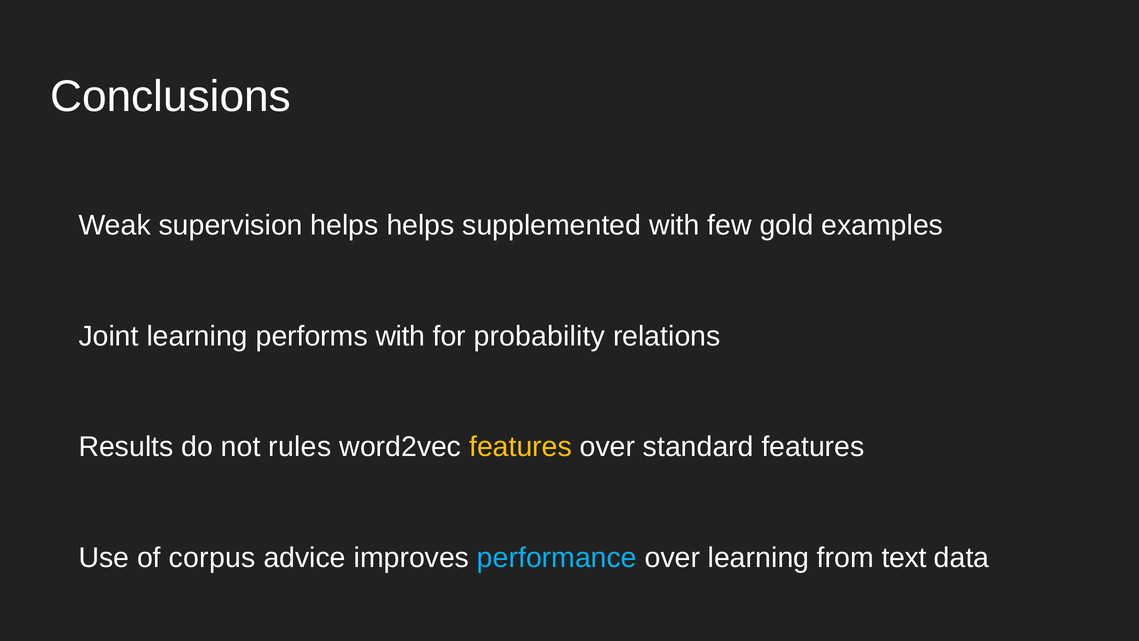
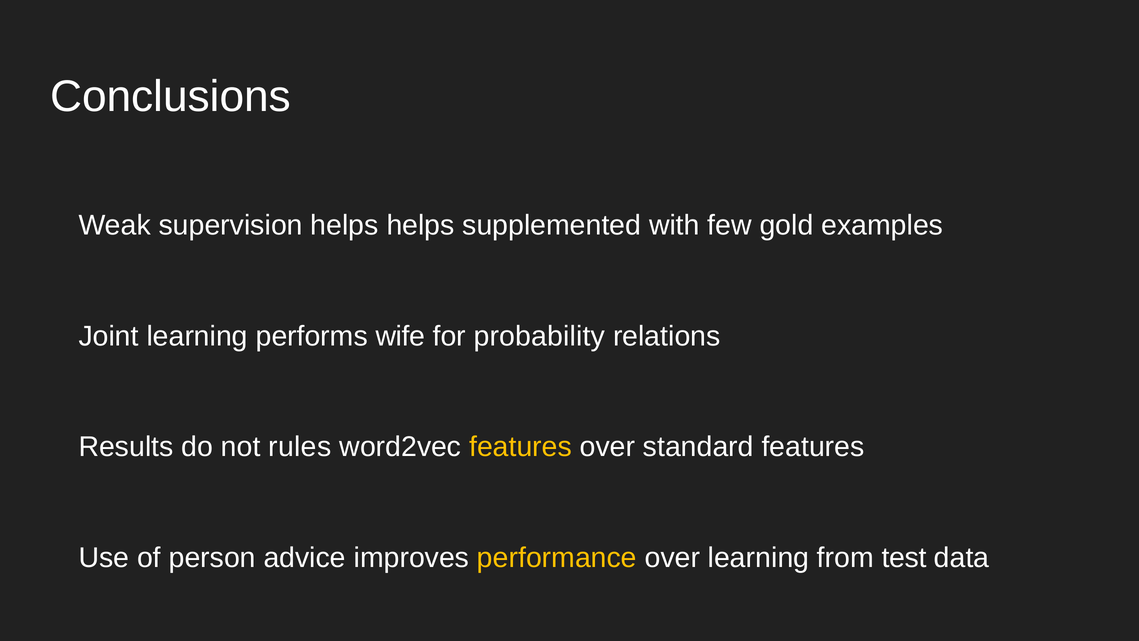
performs with: with -> wife (400, 336)
corpus: corpus -> person (212, 557)
performance colour: light blue -> yellow (557, 557)
text: text -> test (904, 557)
